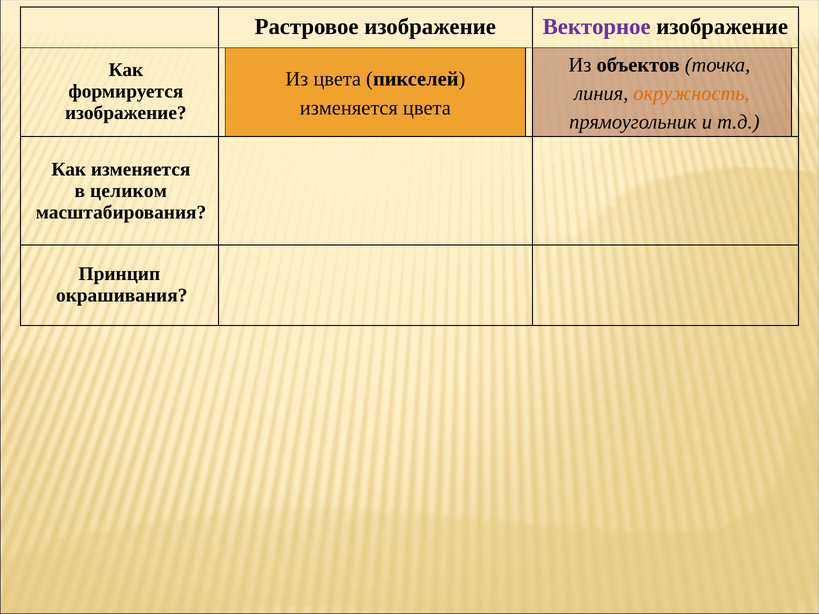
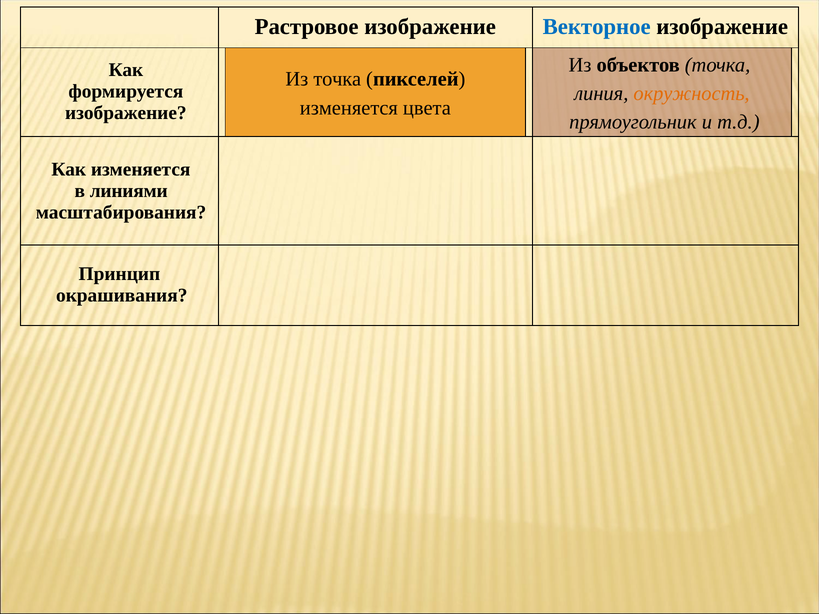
Векторное colour: purple -> blue (597, 27)
Из цвета: цвета -> точка (337, 79)
целиком: целиком -> линиями (129, 191)
